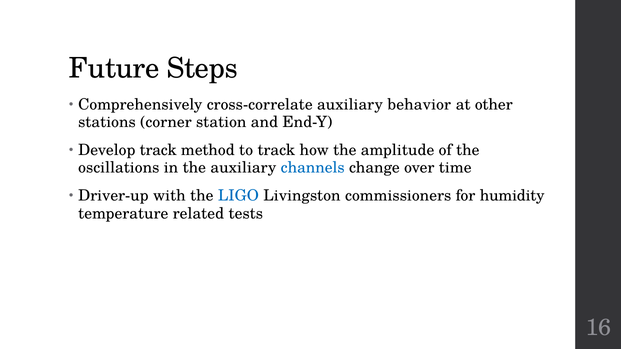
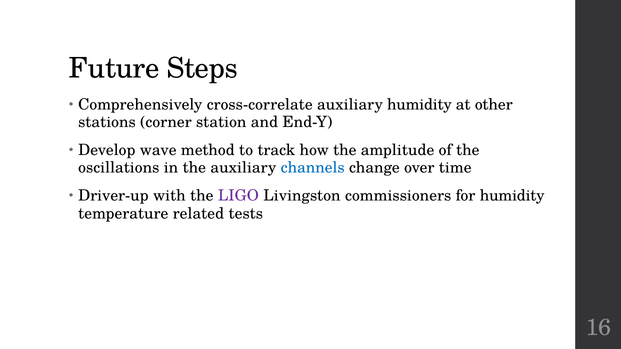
auxiliary behavior: behavior -> humidity (419, 105)
Develop track: track -> wave (158, 150)
LIGO colour: blue -> purple (238, 196)
